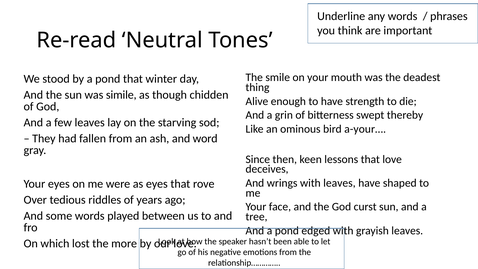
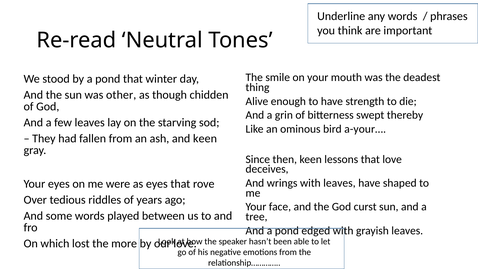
simile: simile -> other (121, 95)
and word: word -> keen (205, 139)
